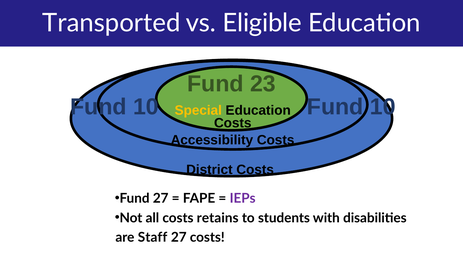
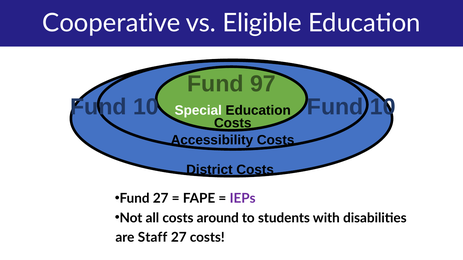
Transported: Transported -> Cooperative (111, 23)
23: 23 -> 97 (263, 84)
Special colour: yellow -> white (198, 111)
retains: retains -> around (218, 218)
